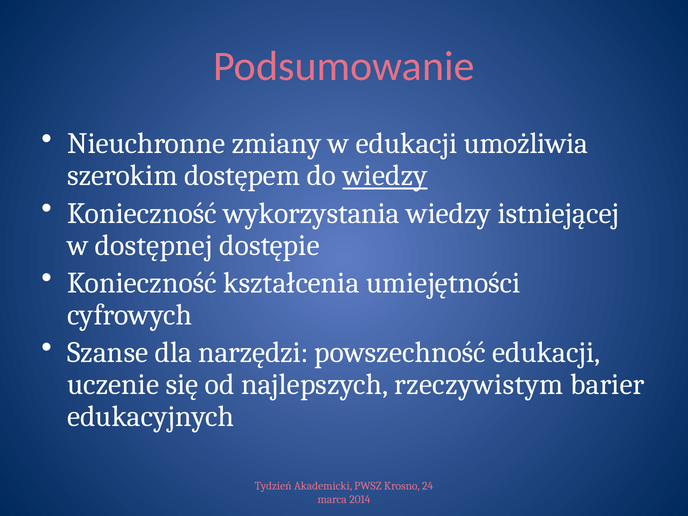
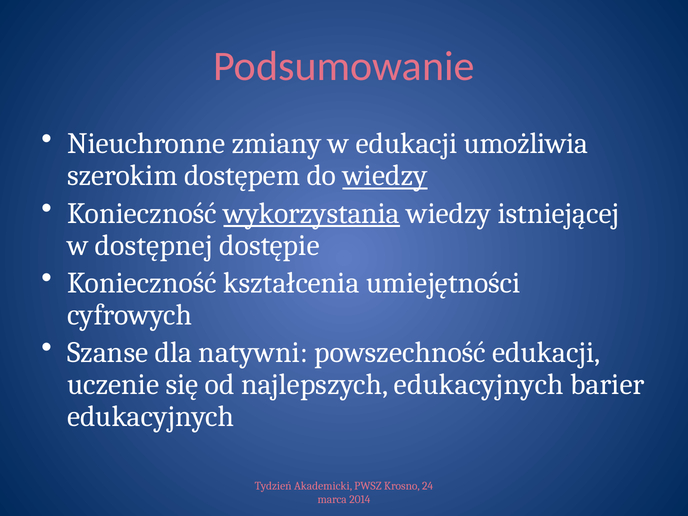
wykorzystania underline: none -> present (312, 213)
narzędzi: narzędzi -> natywni (253, 352)
najlepszych rzeczywistym: rzeczywistym -> edukacyjnych (479, 384)
